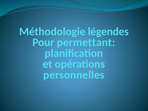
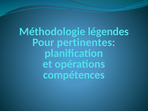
permettant: permettant -> pertinentes (86, 42)
personnelles: personnelles -> compétences (74, 75)
